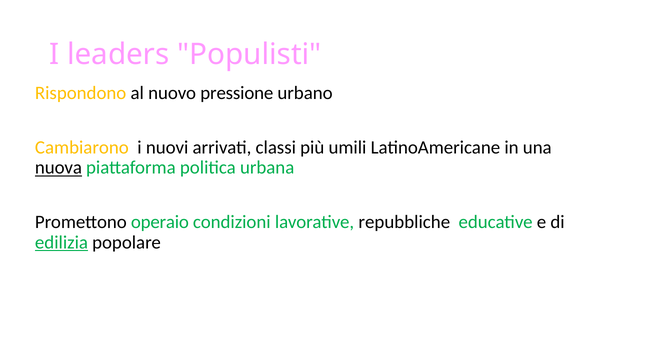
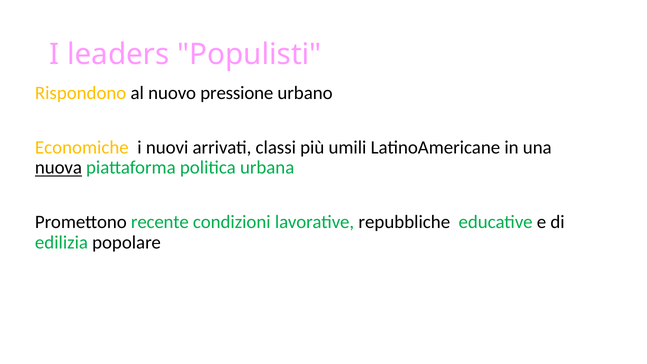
Cambiarono: Cambiarono -> Economiche (82, 147)
operaio: operaio -> recente (160, 222)
edilizia underline: present -> none (62, 242)
